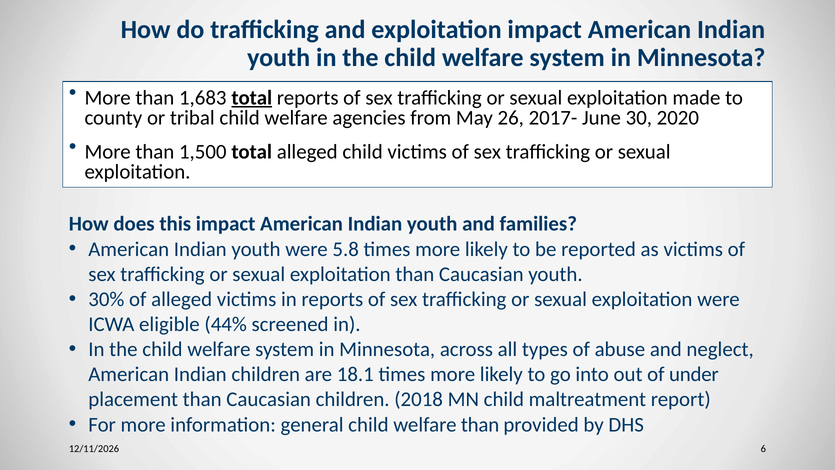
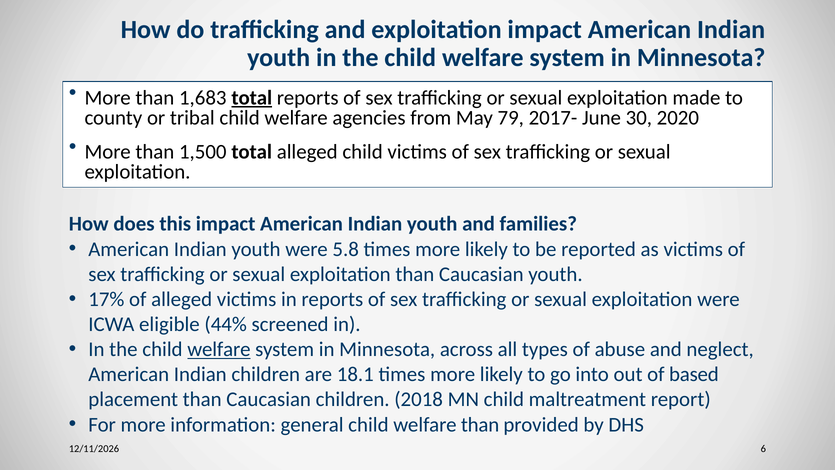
26: 26 -> 79 (511, 118)
30%: 30% -> 17% (106, 299)
welfare underline: none -> present (219, 349)
under: under -> based (694, 374)
